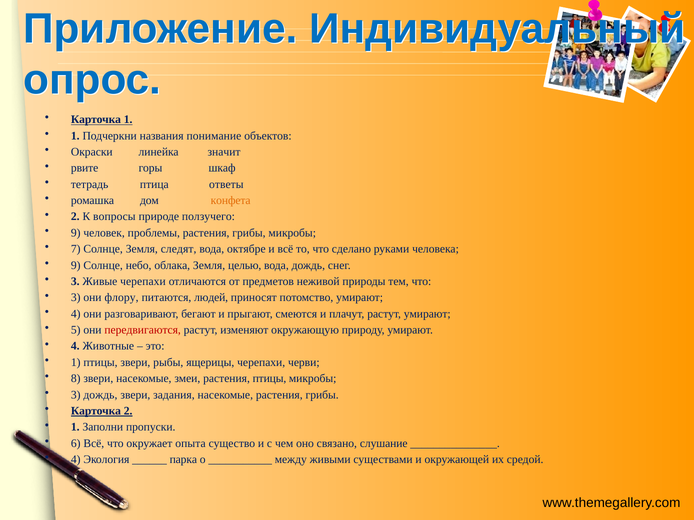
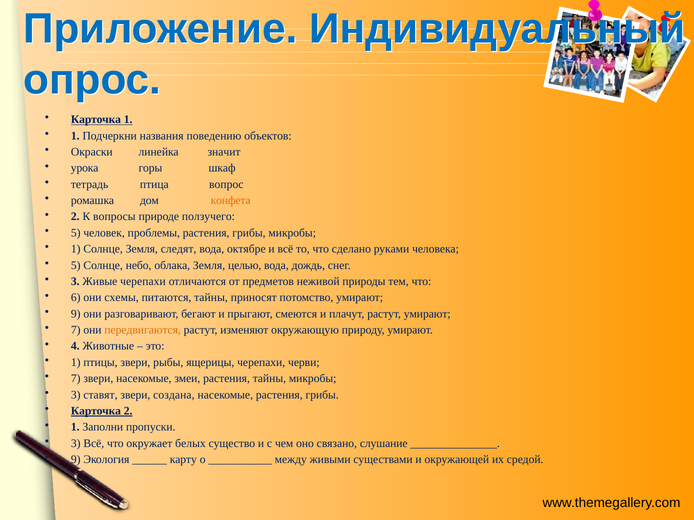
понимание: понимание -> поведению (214, 136)
рвите: рвите -> урока (85, 168)
ответы: ответы -> вопрос (226, 184)
9: 9 -> 5 (76, 233)
7: 7 -> 1 (76, 249)
9: 9 -> 5 (76, 265)
3: 3 -> 6 (76, 298)
флору: флору -> схемы (122, 298)
питаются людей: людей -> тайны (211, 298)
4: 4 -> 9 (76, 314)
5: 5 -> 7 (76, 330)
передвигаются colour: red -> orange (143, 330)
8: 8 -> 7 (76, 379)
растения птицы: птицы -> тайны (269, 379)
3 дождь: дождь -> ставят (100, 395)
задания: задания -> создана (174, 395)
6: 6 -> 3 (76, 444)
опыта: опыта -> белых (190, 444)
4: 4 -> 9 (76, 460)
парка: парка -> карту (183, 460)
